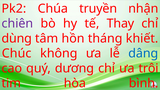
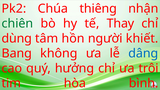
truyền: truyền -> thiêng (98, 9)
chiên colour: purple -> green (17, 23)
tháng: tháng -> người (105, 38)
Chúc: Chúc -> Bang (17, 53)
dương: dương -> hưởng (74, 68)
